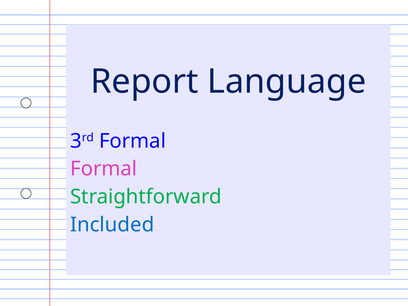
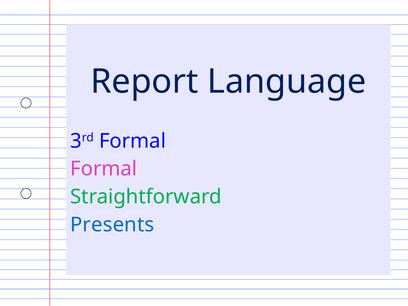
Included: Included -> Presents (112, 225)
